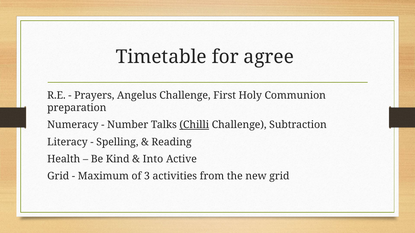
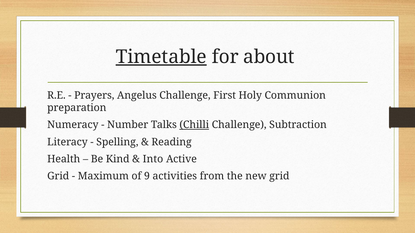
Timetable underline: none -> present (161, 57)
agree: agree -> about (269, 57)
3: 3 -> 9 (147, 176)
